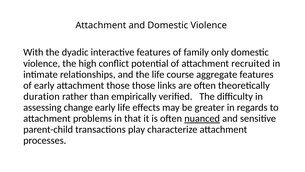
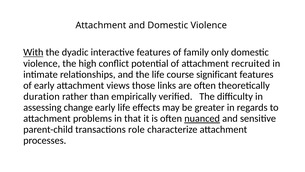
With underline: none -> present (33, 52)
aggregate: aggregate -> significant (217, 74)
attachment those: those -> views (118, 85)
play: play -> role (136, 129)
